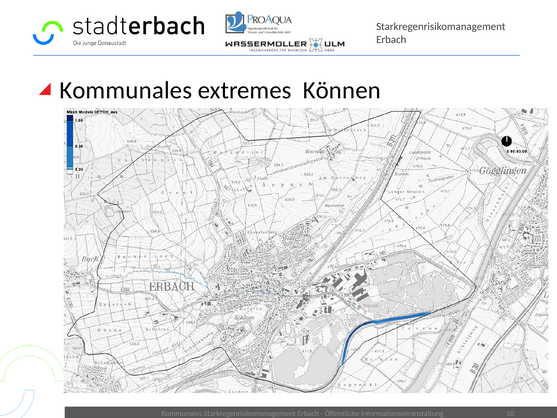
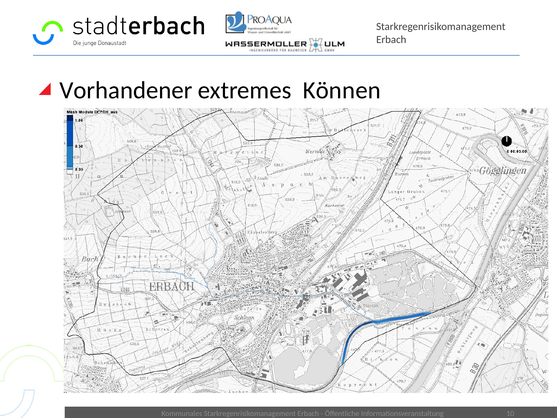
Kommunales: Kommunales -> Vorhandener (126, 90)
